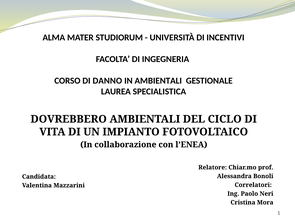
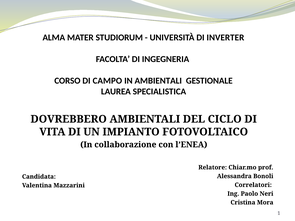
INCENTIVI: INCENTIVI -> INVERTER (225, 38)
DANNO: DANNO -> CAMPO (107, 81)
